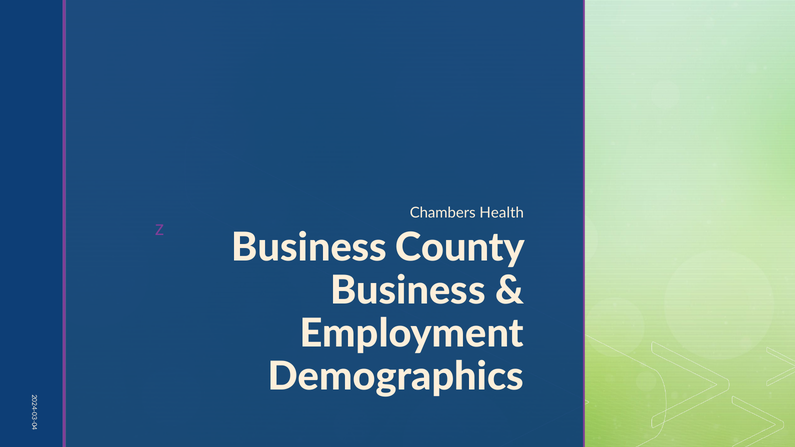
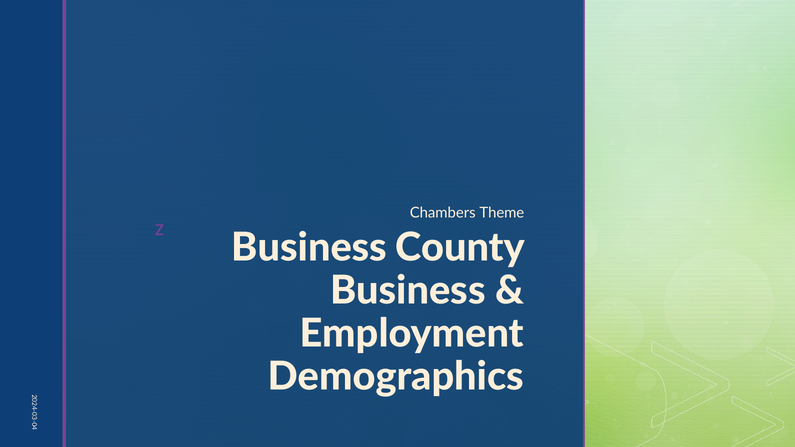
Health: Health -> Theme (502, 213)
